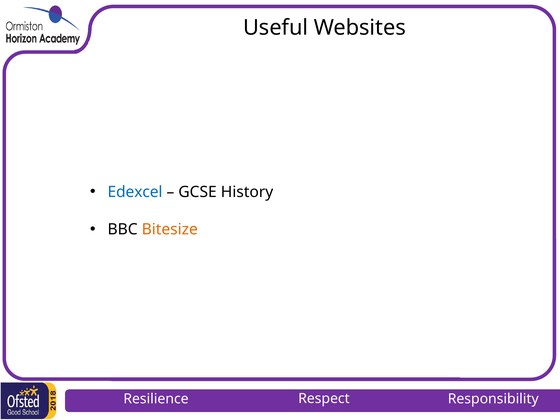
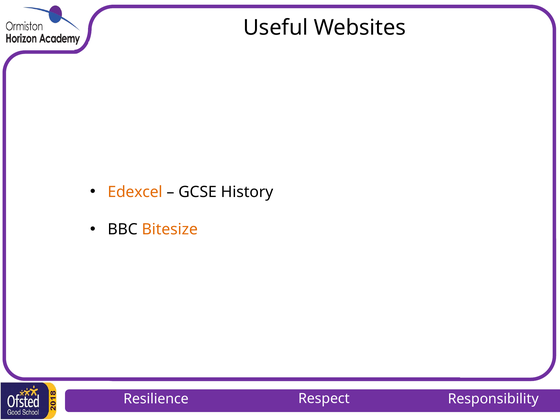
Edexcel colour: blue -> orange (135, 192)
